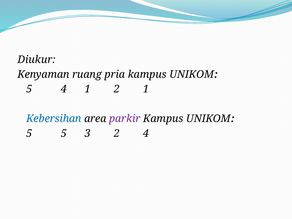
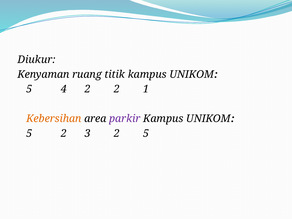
pria: pria -> titik (115, 74)
4 1: 1 -> 2 (88, 89)
Kebersihan colour: blue -> orange (54, 119)
5 5: 5 -> 2 (64, 133)
2 4: 4 -> 5 (146, 133)
